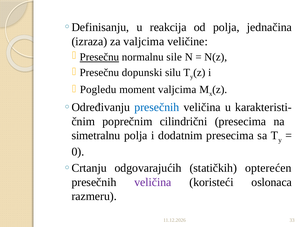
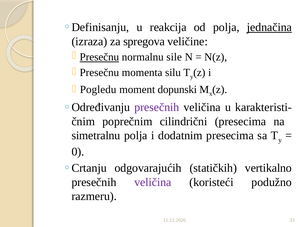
jednačina underline: none -> present (269, 27)
za valjcima: valjcima -> spregova (144, 41)
dopunski: dopunski -> momenta (142, 72)
moment valjcima: valjcima -> dopunski (177, 89)
presečnih colour: blue -> purple (157, 107)
opterećen: opterećen -> vertikalno (268, 168)
oslonaca: oslonaca -> podužno (272, 182)
